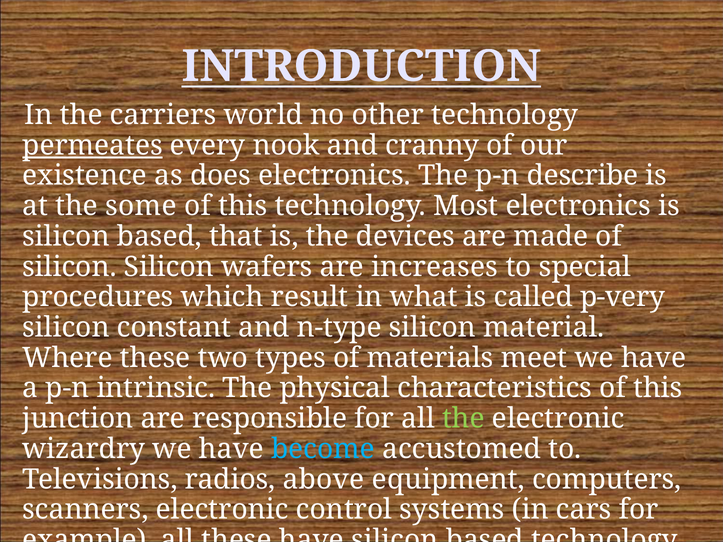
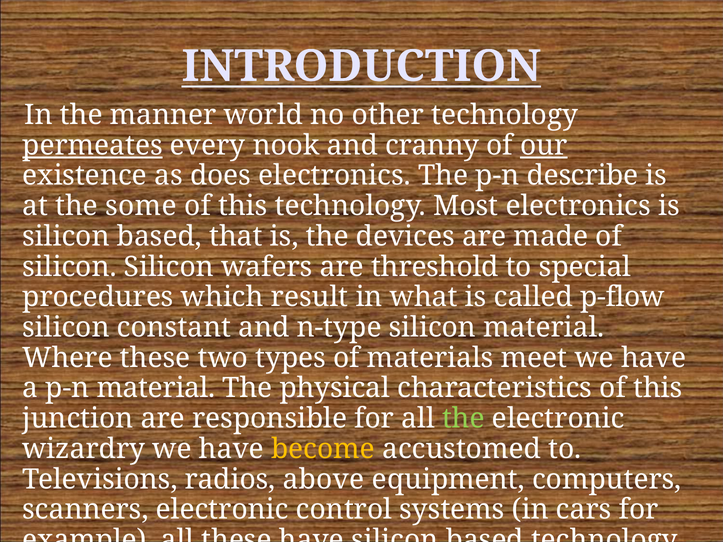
carriers: carriers -> manner (163, 115)
our underline: none -> present (544, 145)
increases: increases -> threshold (435, 267)
p-very: p-very -> p-flow (623, 297)
p-n intrinsic: intrinsic -> material (156, 388)
become colour: light blue -> yellow (323, 449)
